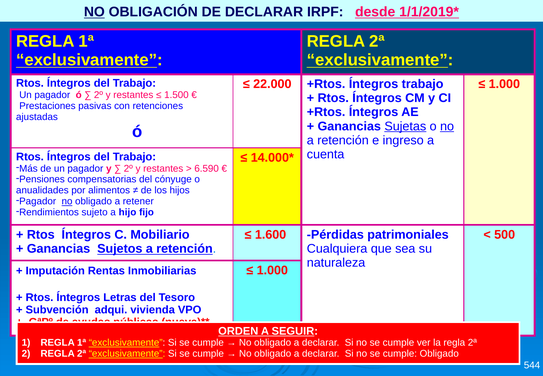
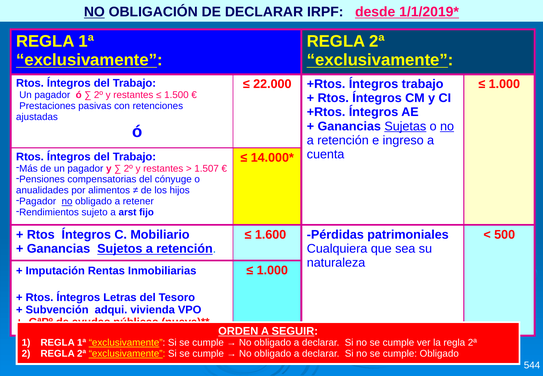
6.590: 6.590 -> 1.507 (207, 168)
hijo: hijo -> arst (128, 212)
